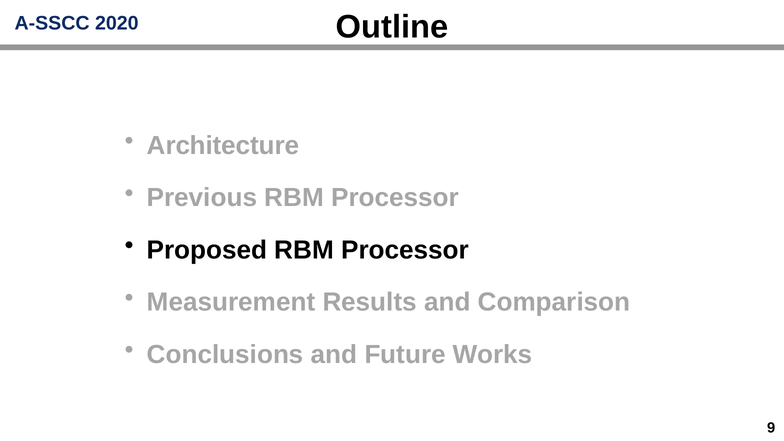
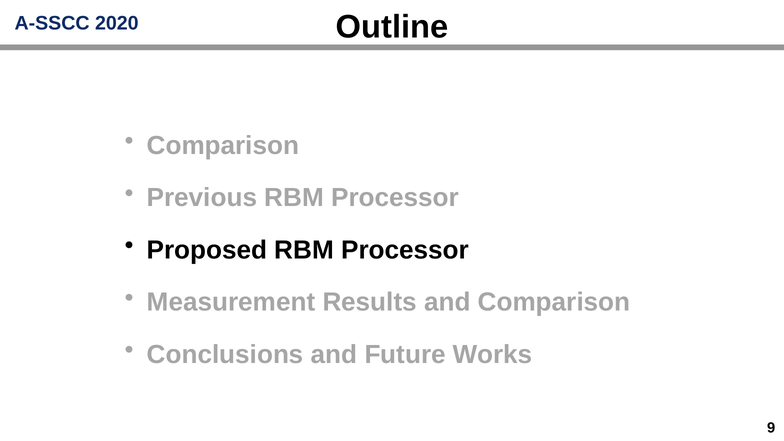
Architecture: Architecture -> Comparison (223, 145)
